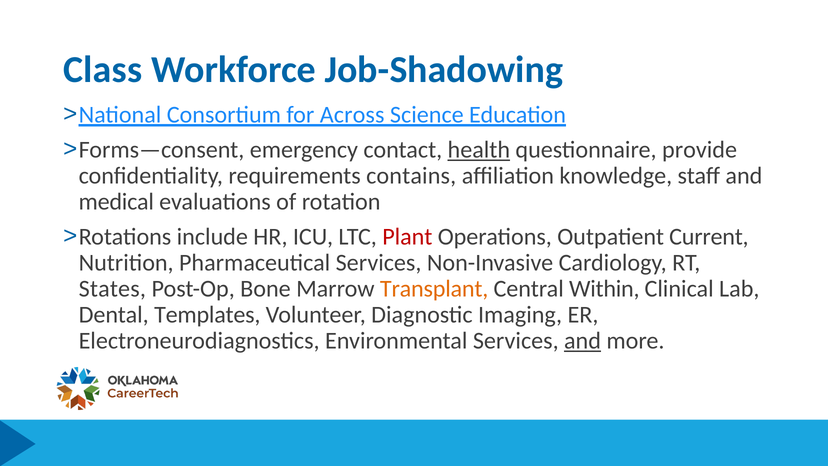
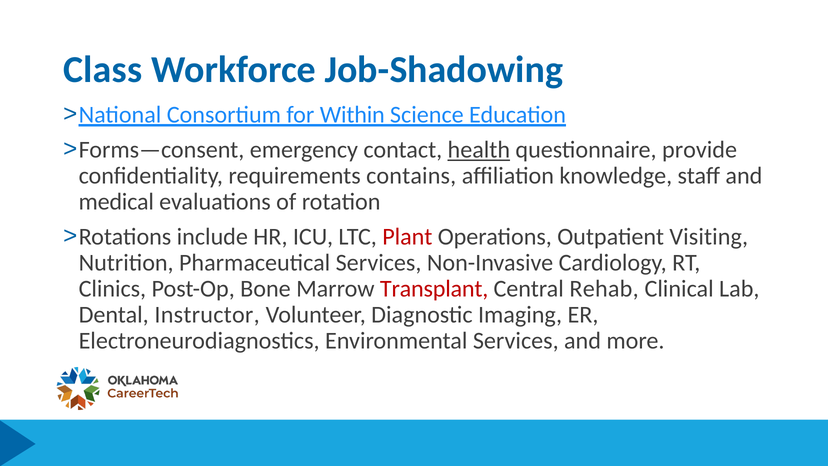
Across: Across -> Within (352, 115)
Current: Current -> Visiting (709, 236)
States: States -> Clinics (112, 289)
Transplant colour: orange -> red (434, 289)
Within: Within -> Rehab (604, 289)
Templates: Templates -> Instructor (207, 315)
and underline: present -> none (583, 341)
